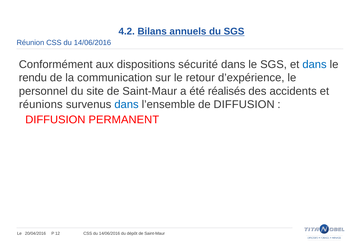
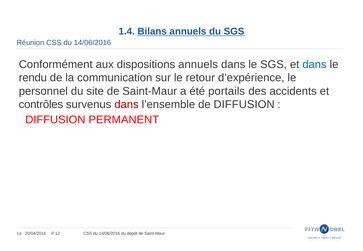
4.2: 4.2 -> 1.4 (127, 31)
dispositions sécurité: sécurité -> annuels (198, 64)
réalisés: réalisés -> portails (227, 91)
réunions: réunions -> contrôles (41, 105)
dans colour: blue -> red (127, 105)
